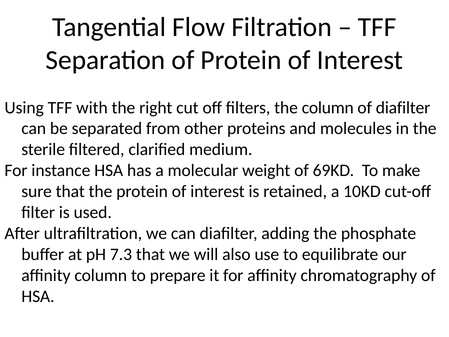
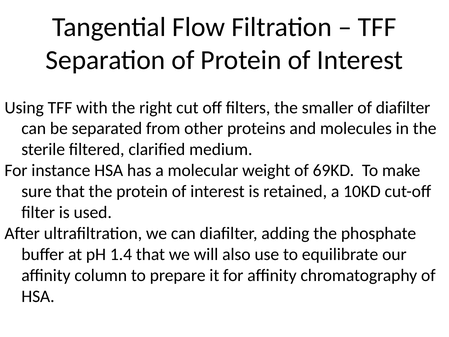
the column: column -> smaller (328, 107)
7.3: 7.3 -> 1.4 (121, 254)
